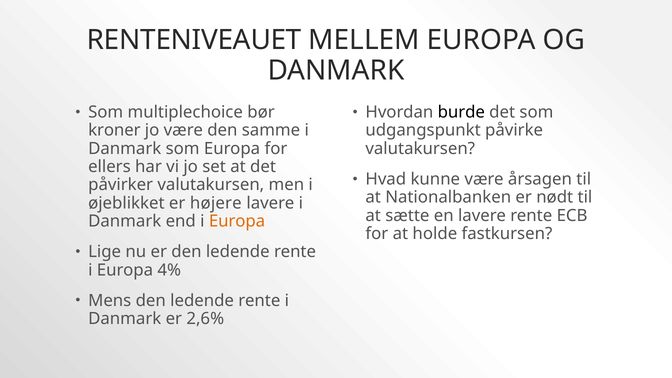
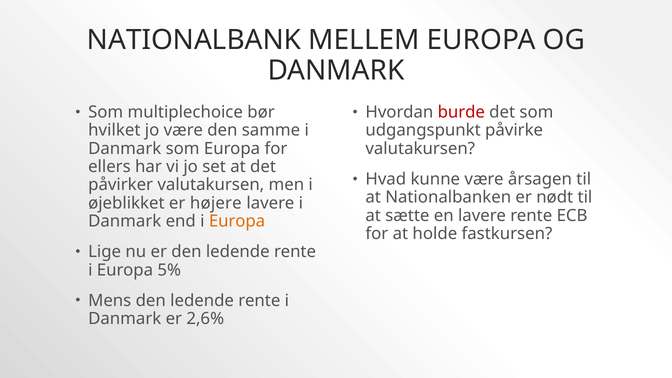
RENTENIVEAUET: RENTENIVEAUET -> NATIONALBANK (194, 40)
burde colour: black -> red (461, 112)
kroner: kroner -> hvilket (114, 130)
4%: 4% -> 5% (169, 270)
